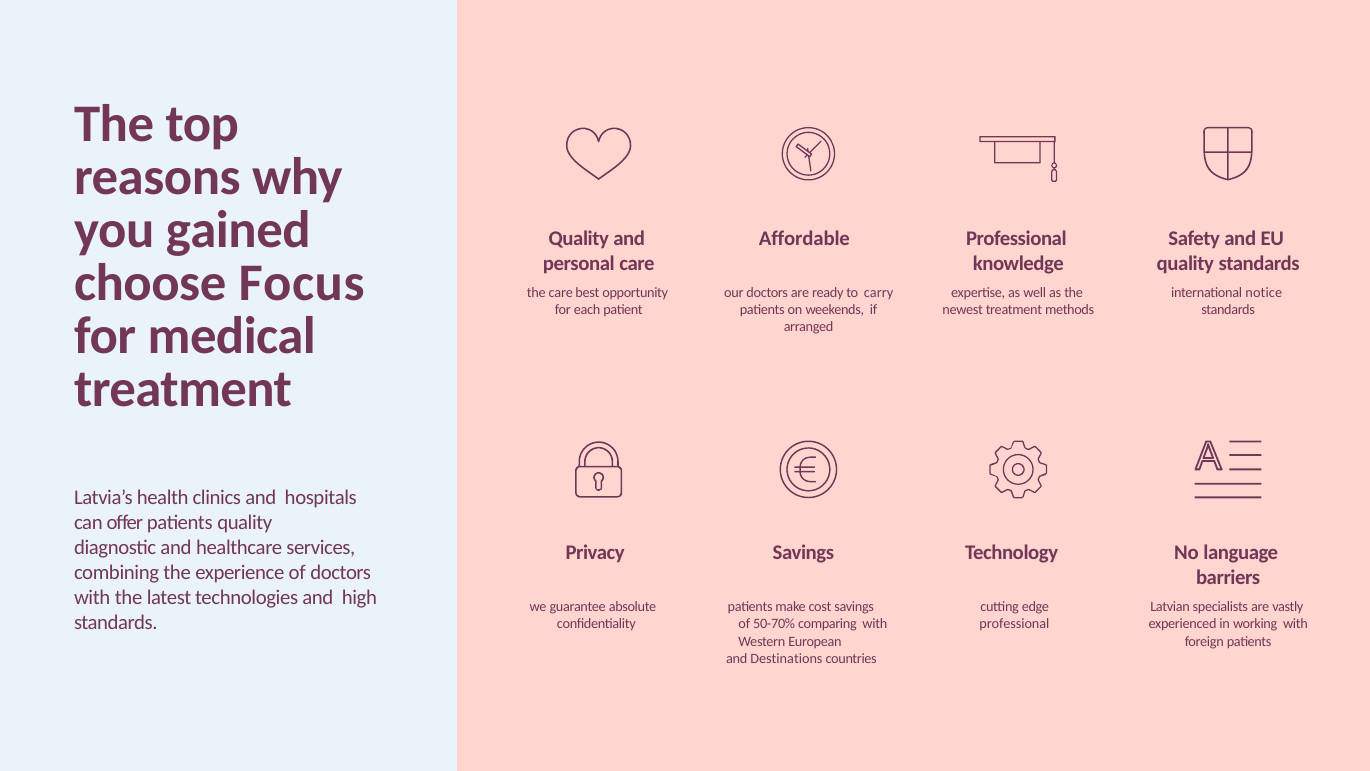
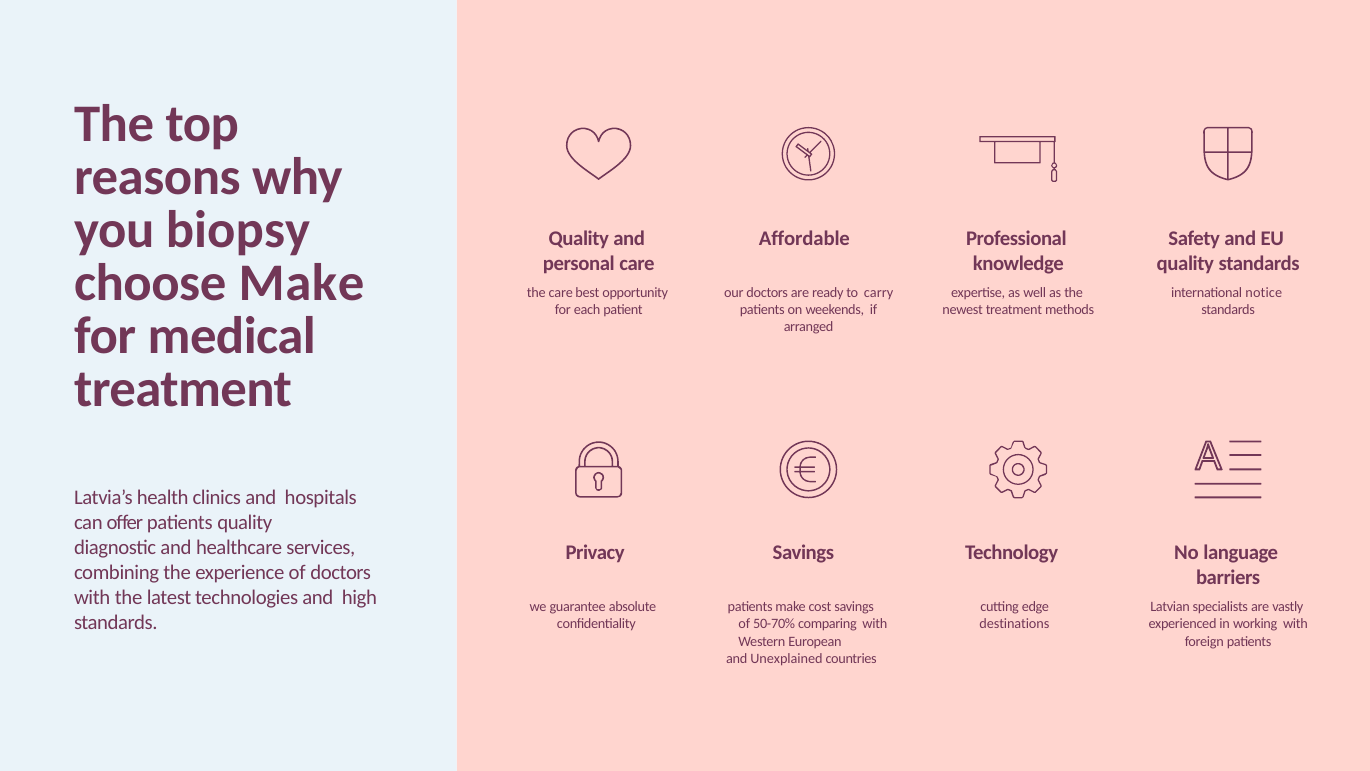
gained: gained -> biopsy (238, 230)
choose Focus: Focus -> Make (302, 283)
professional: professional -> destinations (1014, 624)
Destinations: Destinations -> Unexplained (786, 658)
